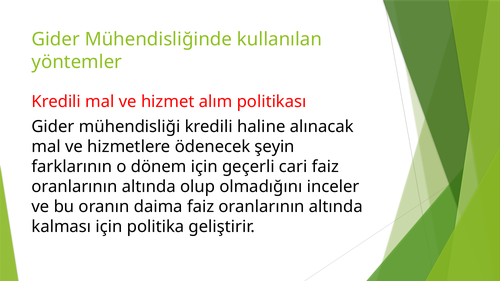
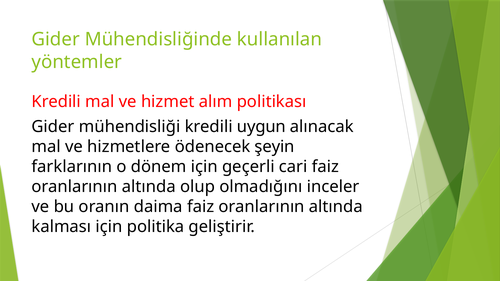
haline: haline -> uygun (261, 127)
